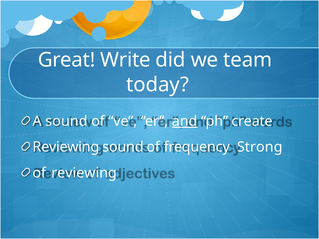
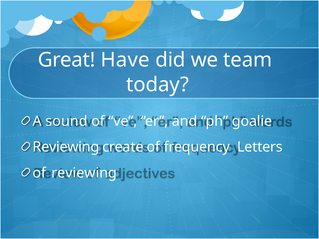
Write: Write -> Have (125, 60)
and underline: present -> none (185, 121)
create: create -> goalie (252, 121)
Reviewing sound: sound -> create (123, 147)
Strong: Strong -> Letters (260, 147)
